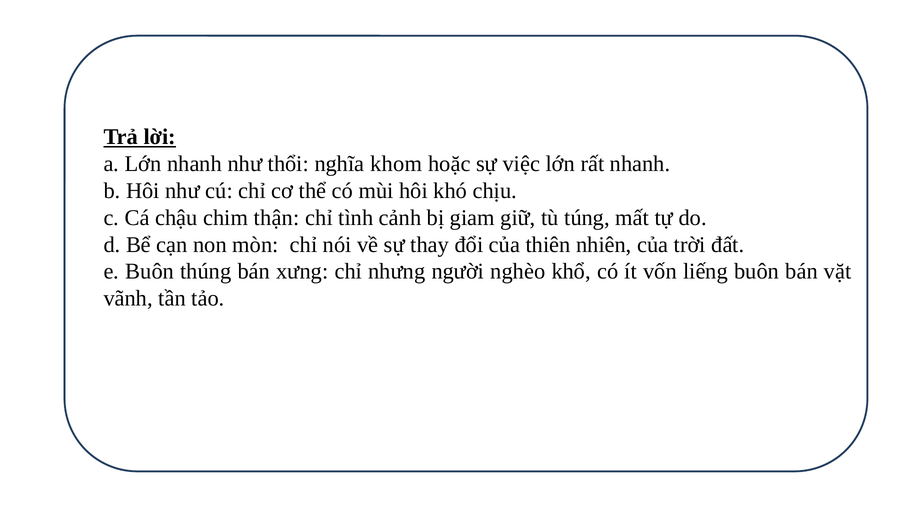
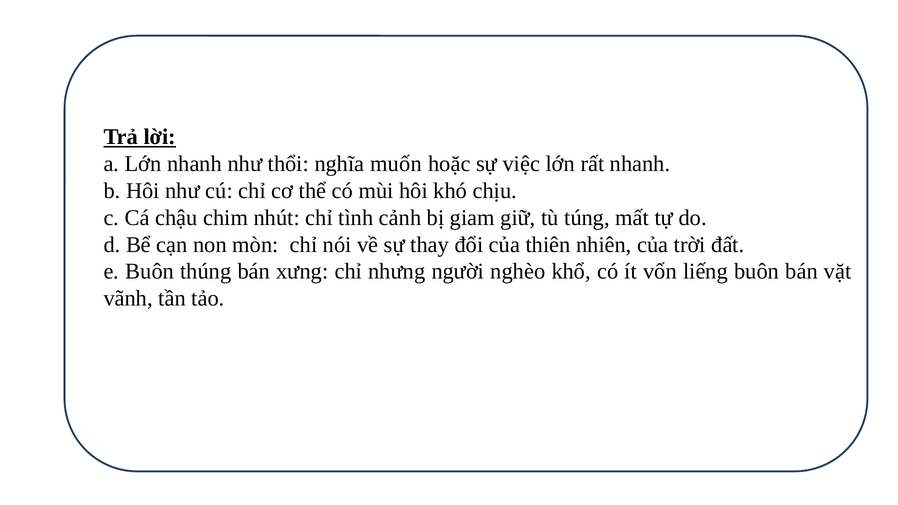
khom: khom -> muốn (396, 164)
thận: thận -> nhút (277, 218)
